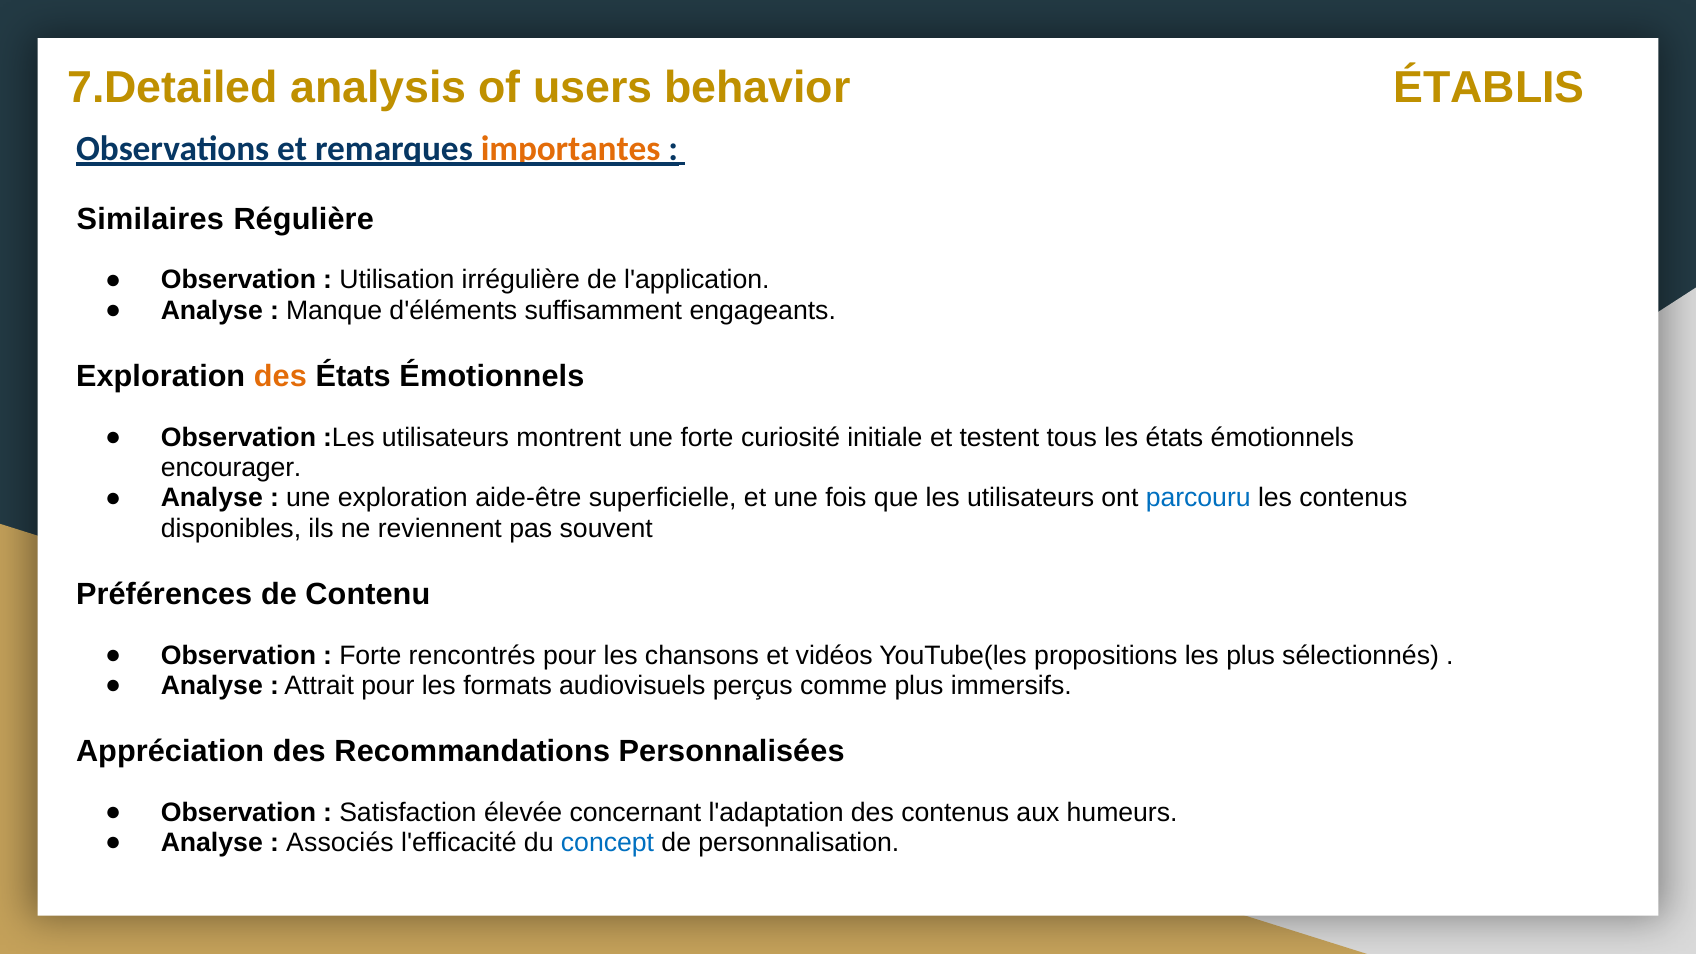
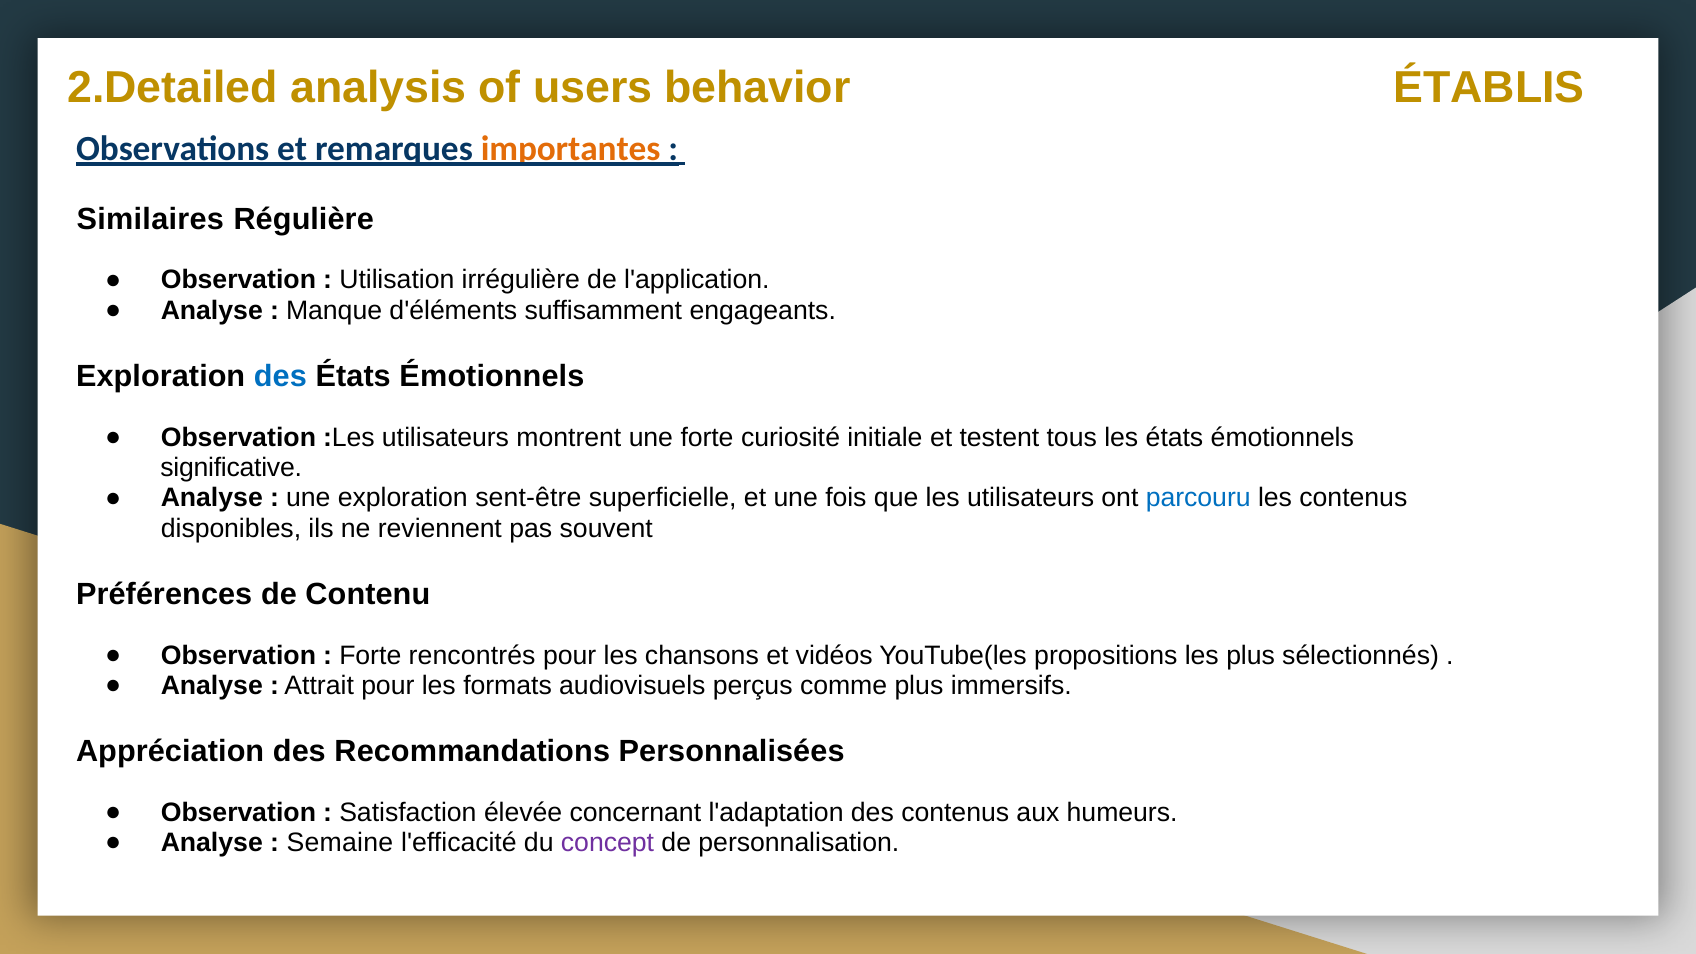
7.Detailed: 7.Detailed -> 2.Detailed (173, 87)
des colour: orange -> blue (280, 376)
encourager: encourager -> significative (231, 468)
aide-être: aide-être -> sent-être (528, 498)
Associés: Associés -> Semaine (340, 843)
concept colour: blue -> purple (607, 843)
